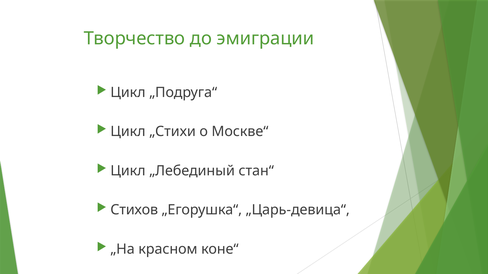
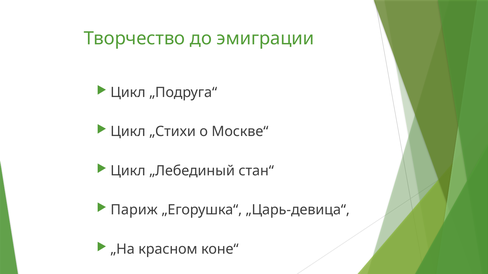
Стихов: Стихов -> Париж (134, 210)
